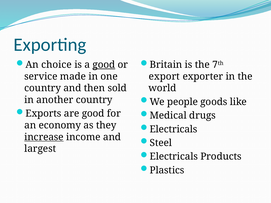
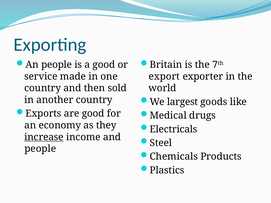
An choice: choice -> people (57, 65)
good underline: present -> none (104, 65)
people: people -> largest (183, 102)
largest: largest -> people (40, 149)
Electricals: Electricals -> Chemicals (174, 157)
